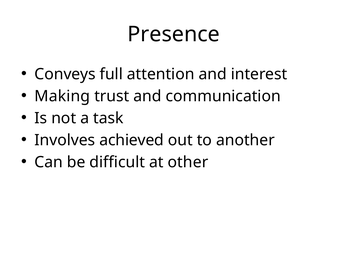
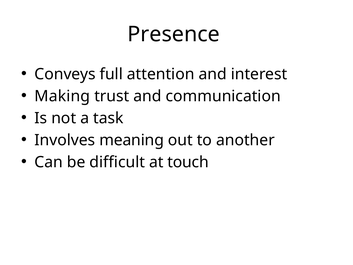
achieved: achieved -> meaning (132, 140)
other: other -> touch (188, 162)
